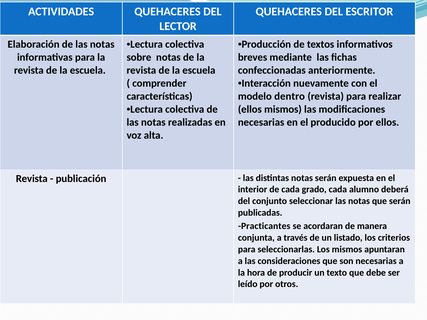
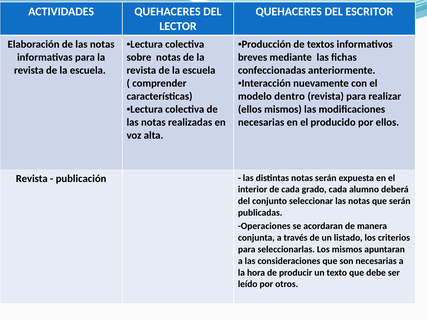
Practicantes: Practicantes -> Operaciones (264, 226)
